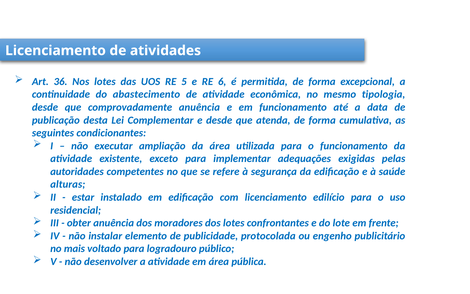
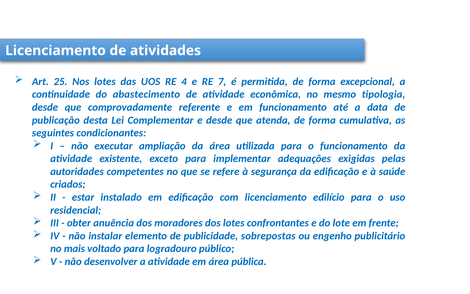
36: 36 -> 25 (61, 82)
5: 5 -> 4 (184, 82)
6: 6 -> 7 (222, 82)
comprovadamente anuência: anuência -> referente (199, 107)
alturas: alturas -> criados (68, 184)
protocolada: protocolada -> sobrepostas (268, 236)
